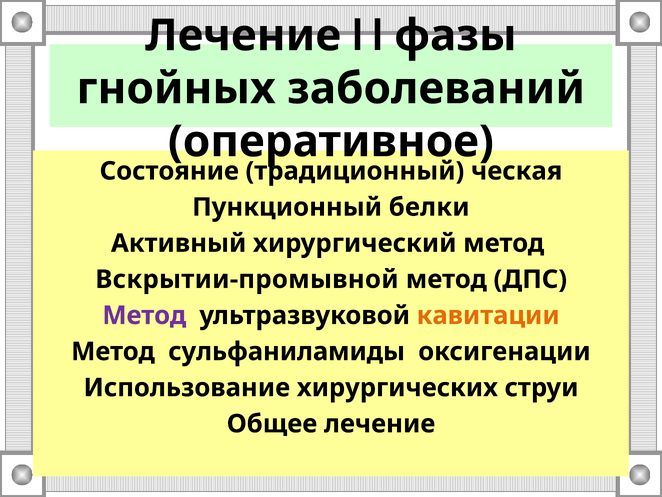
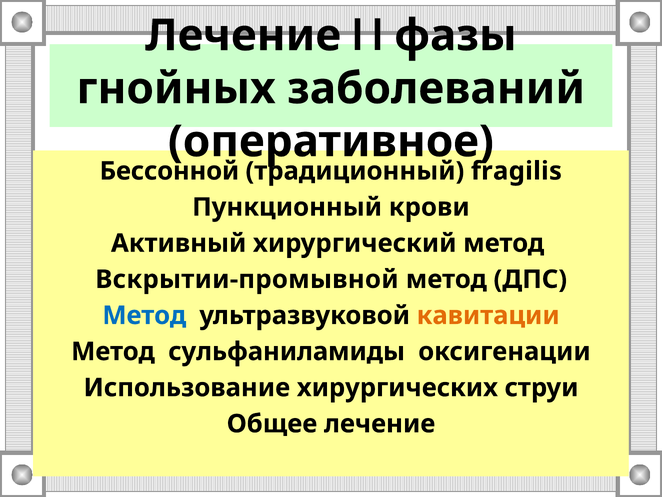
Состояние: Состояние -> Бессонной (169, 171)
ческая: ческая -> fragilis (516, 171)
белки: белки -> крови (429, 207)
Метод colour: purple -> blue (144, 315)
